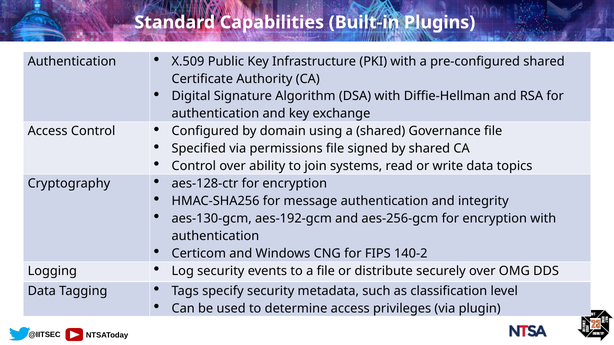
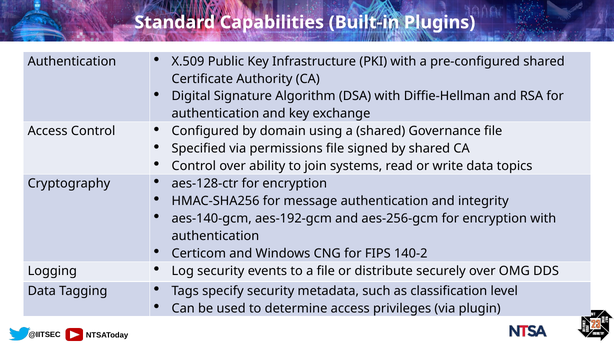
aes-130-gcm: aes-130-gcm -> aes-140-gcm (212, 219)
